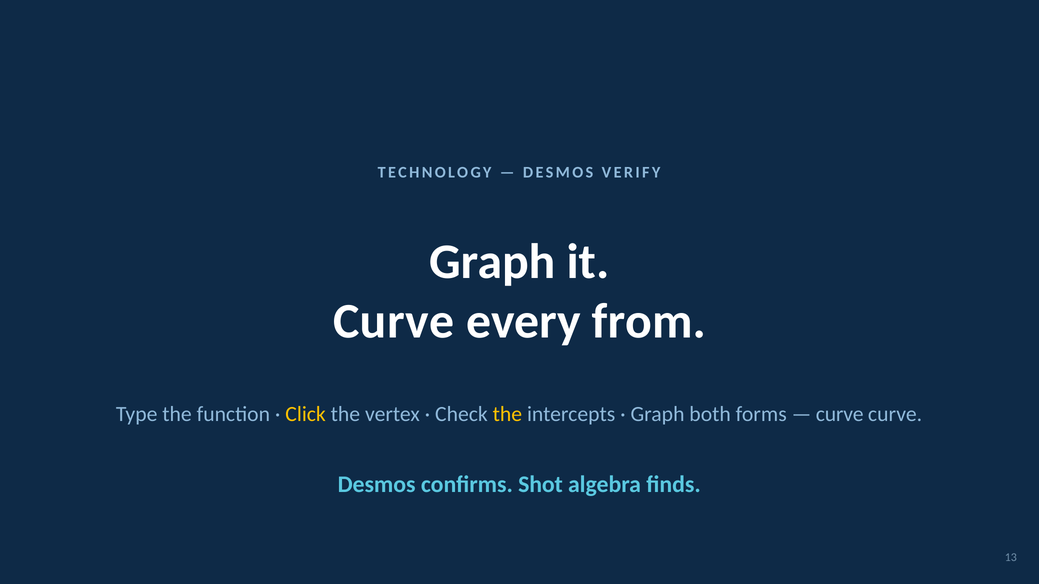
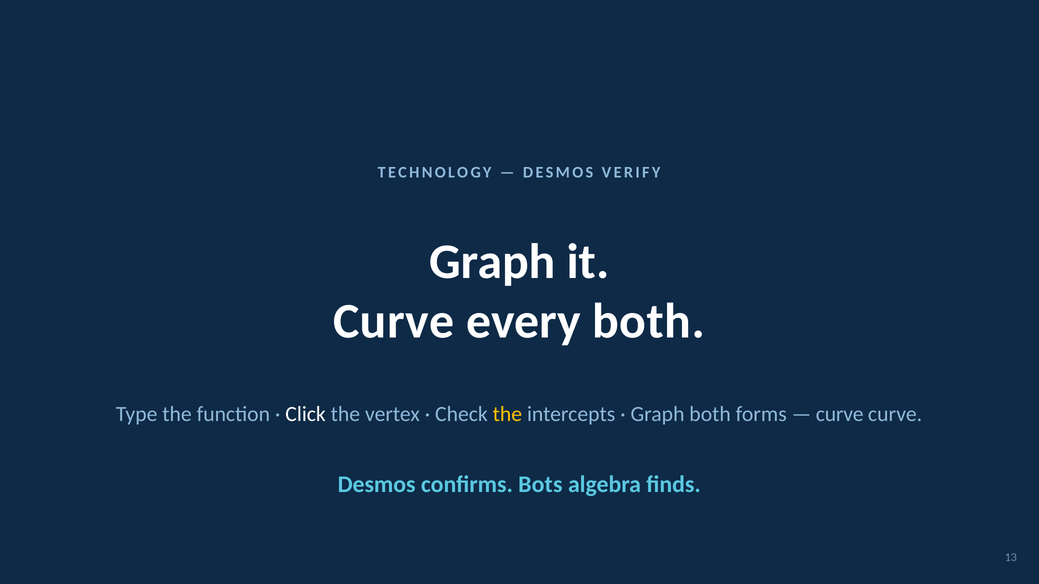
every from: from -> both (649, 322)
Click colour: yellow -> white (306, 414)
Shot: Shot -> Bots (540, 485)
